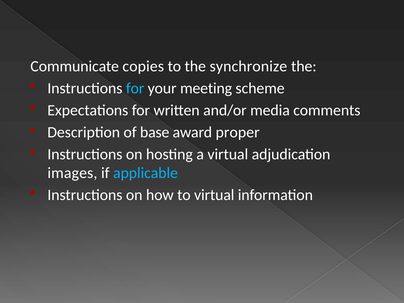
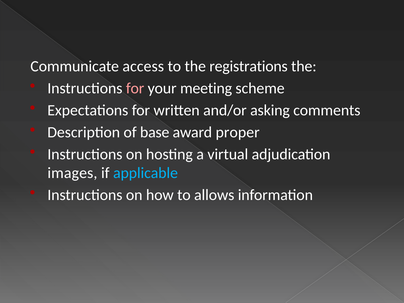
copies: copies -> access (143, 66)
synchronize: synchronize -> registrations (249, 66)
for colour: light blue -> pink (135, 88)
media: media -> asking (270, 110)
to virtual: virtual -> allows (214, 195)
